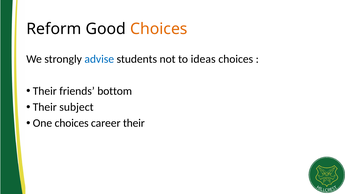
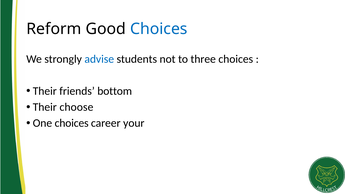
Choices colour: orange -> blue (159, 29)
ideas: ideas -> three (203, 59)
subject: subject -> choose (76, 107)
career their: their -> your (134, 123)
